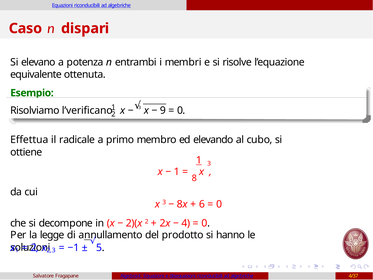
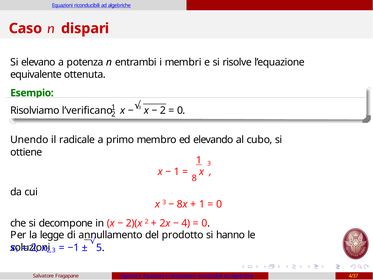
9: 9 -> 2 (163, 110)
Effettua: Effettua -> Unendo (29, 140)
6: 6 -> 1 (202, 204)
